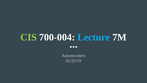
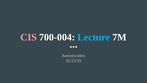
CIS colour: light green -> pink (29, 37)
